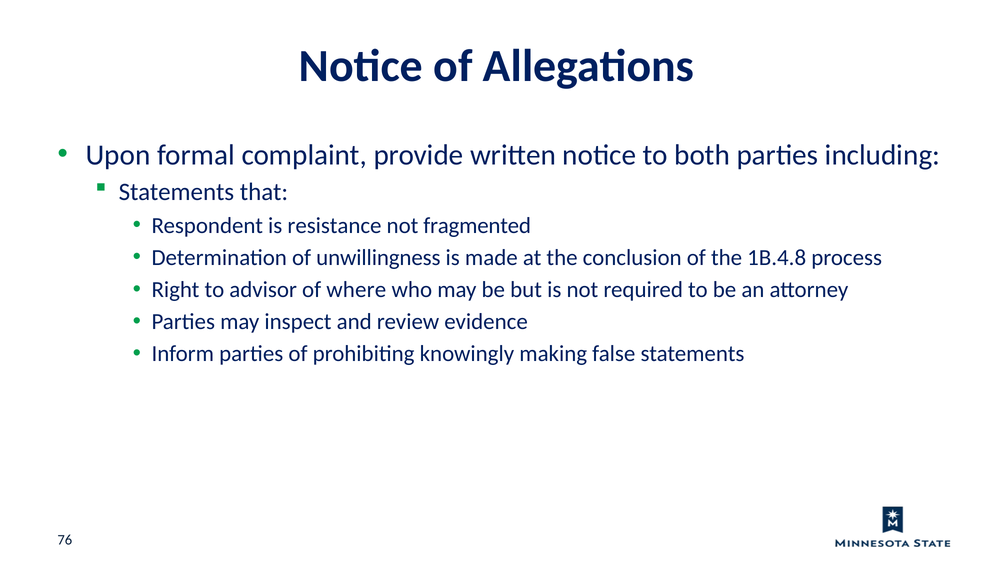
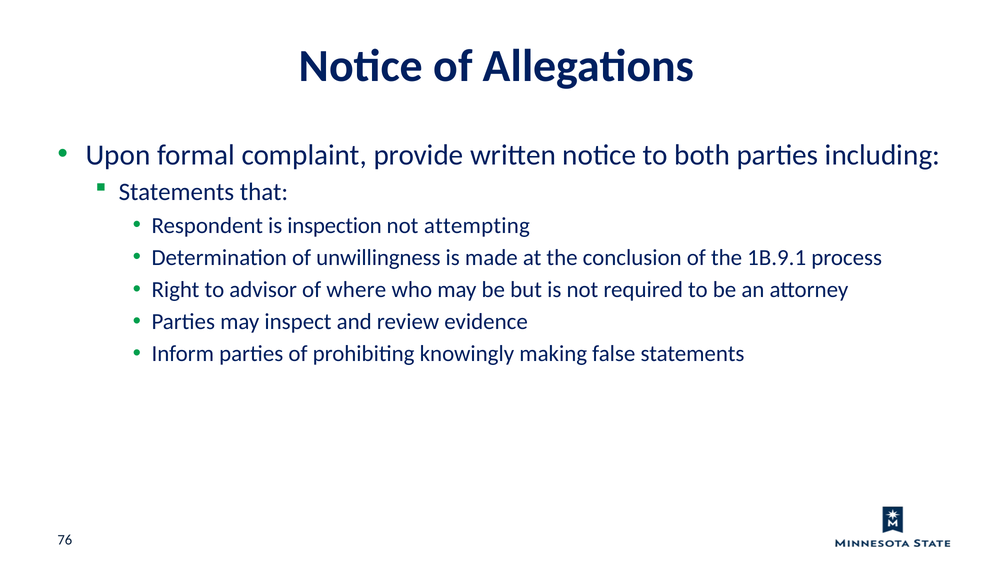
resistance: resistance -> inspection (335, 225)
fragmented: fragmented -> attempting (477, 225)
1B.4.8: 1B.4.8 -> 1B.9.1 (777, 257)
